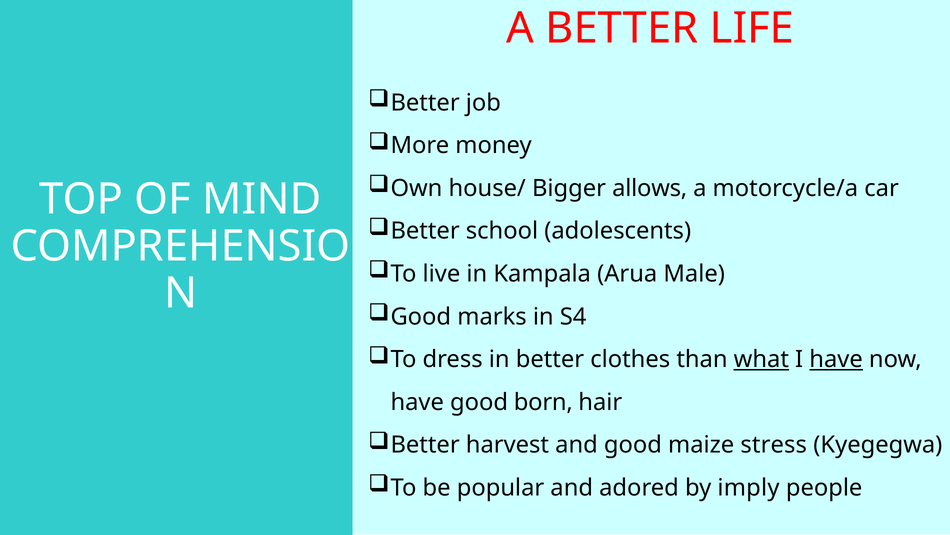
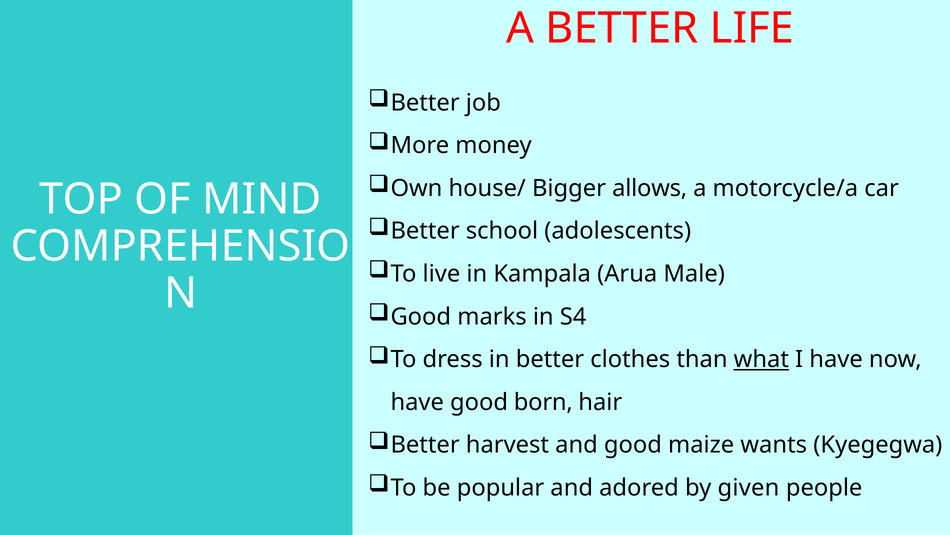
have underline: present -> none (836, 359)
stress: stress -> wants (774, 445)
imply: imply -> given (748, 487)
